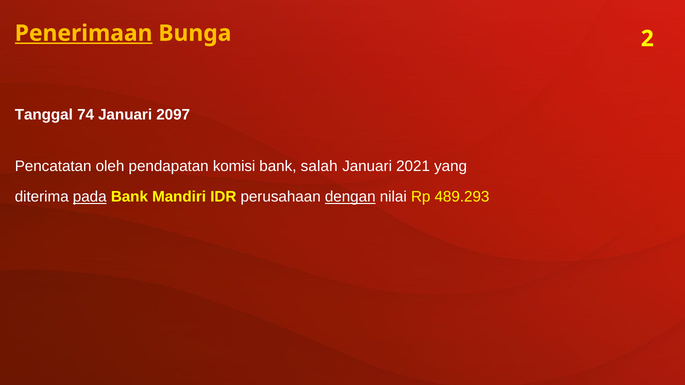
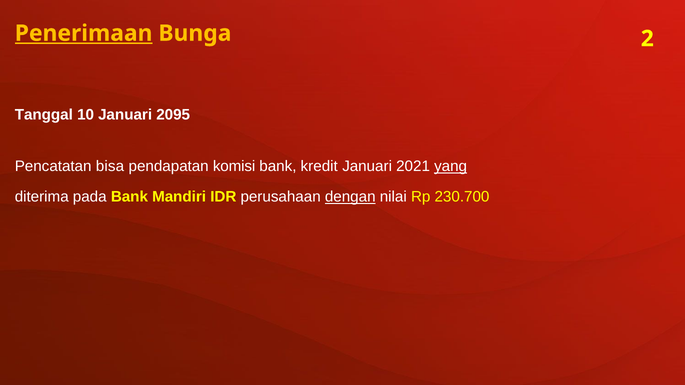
74: 74 -> 10 (86, 115)
2097: 2097 -> 2095 (173, 115)
oleh: oleh -> bisa (110, 167)
salah: salah -> kredit (319, 167)
yang underline: none -> present (451, 167)
pada underline: present -> none (90, 197)
489.293: 489.293 -> 230.700 (462, 197)
